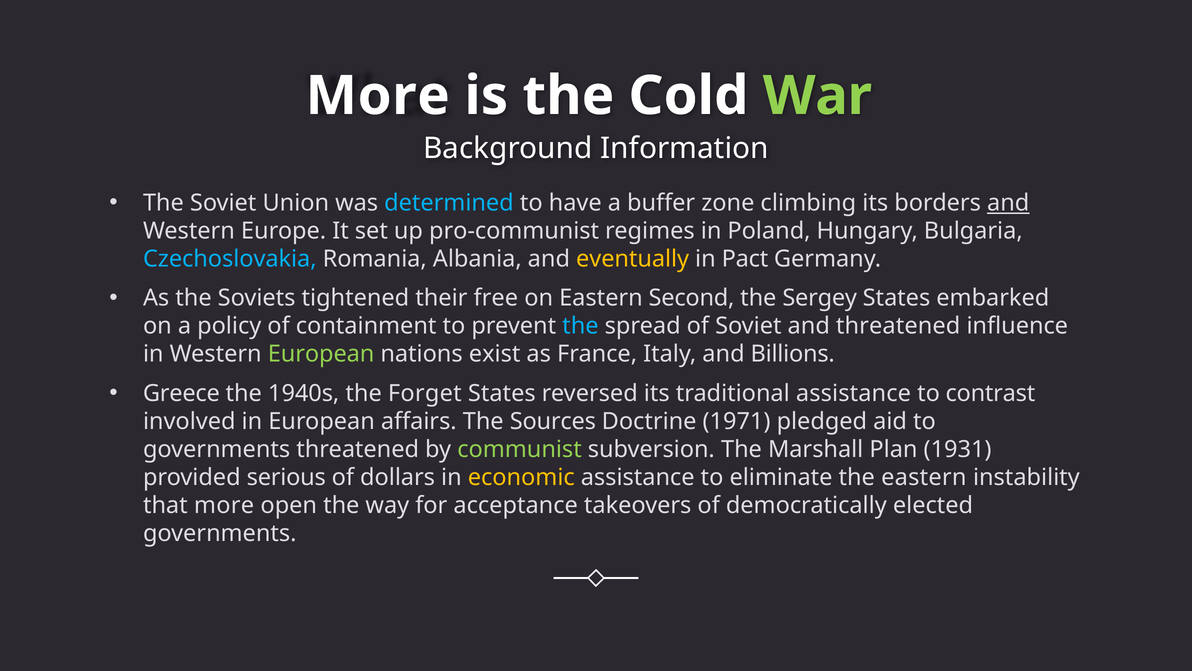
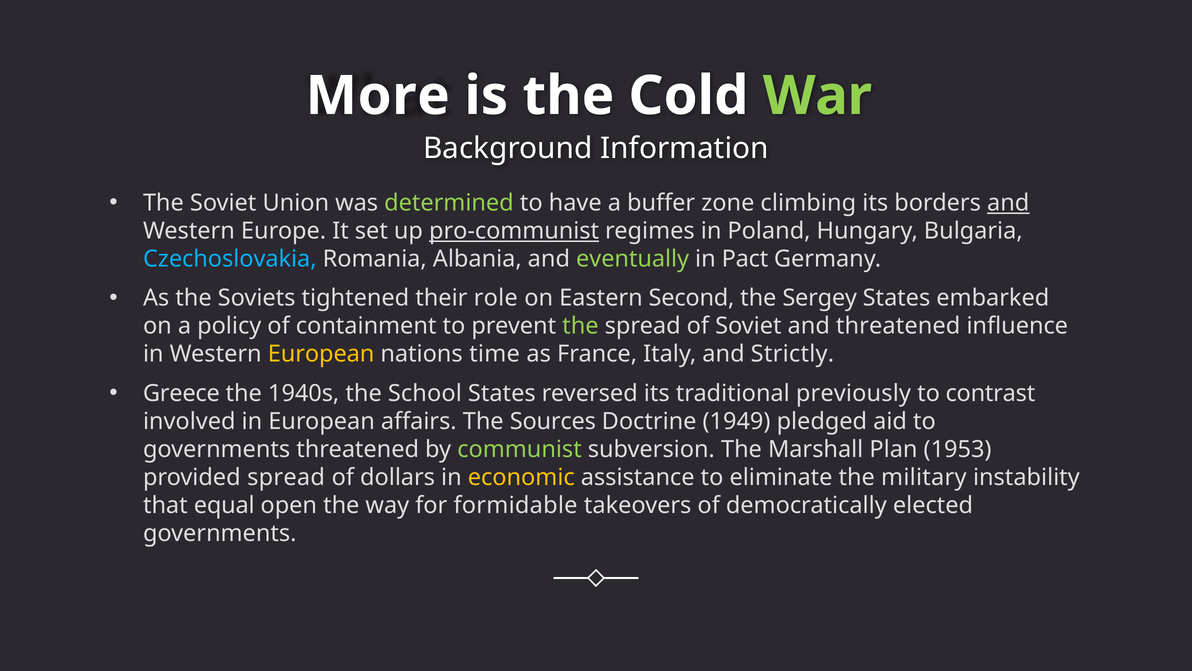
determined colour: light blue -> light green (449, 203)
pro-communist underline: none -> present (514, 231)
eventually colour: yellow -> light green (633, 259)
free: free -> role (496, 298)
the colour: light blue -> light green (580, 326)
European colour: light green -> yellow (321, 354)
exist: exist -> time (495, 354)
Billions: Billions -> Strictly (792, 354)
Forget: Forget -> School (425, 393)
traditional assistance: assistance -> previously (853, 393)
1971: 1971 -> 1949 (737, 421)
1931: 1931 -> 1953 (958, 449)
provided serious: serious -> spread (286, 477)
the eastern: eastern -> military (924, 477)
that more: more -> equal (224, 505)
acceptance: acceptance -> formidable (516, 505)
